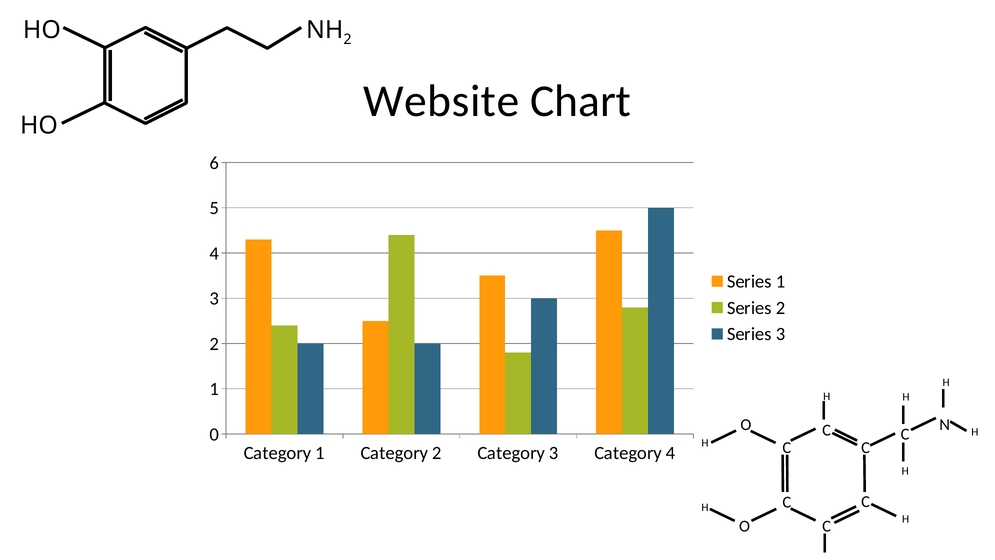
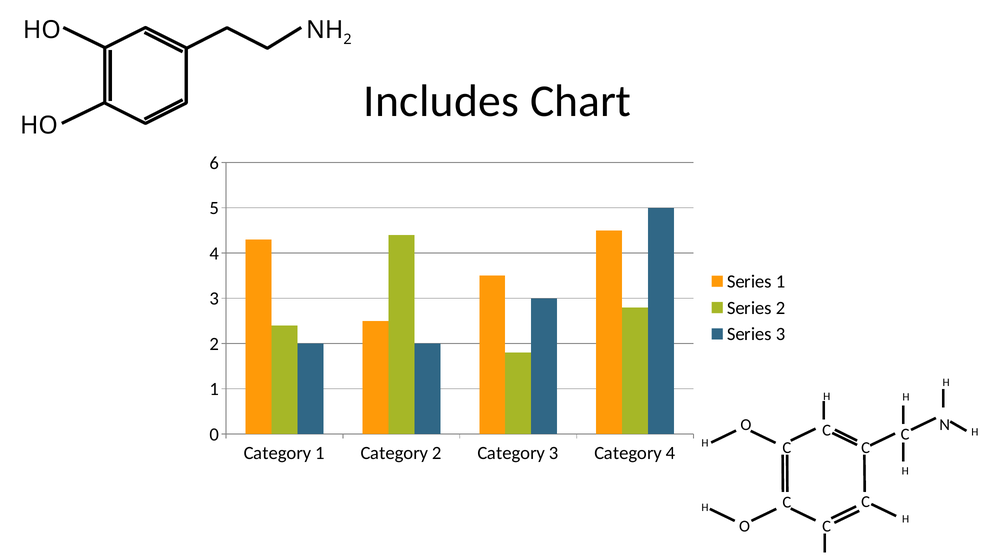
Website: Website -> Includes (441, 101)
